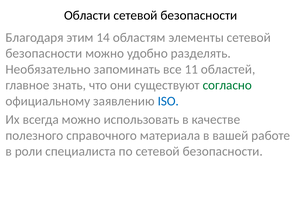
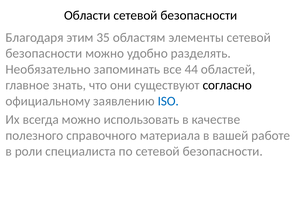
14: 14 -> 35 (103, 38)
11: 11 -> 44 (191, 69)
согласно colour: green -> black (227, 85)
